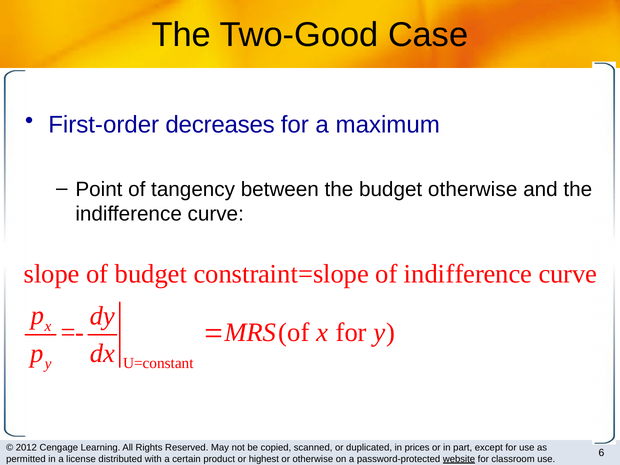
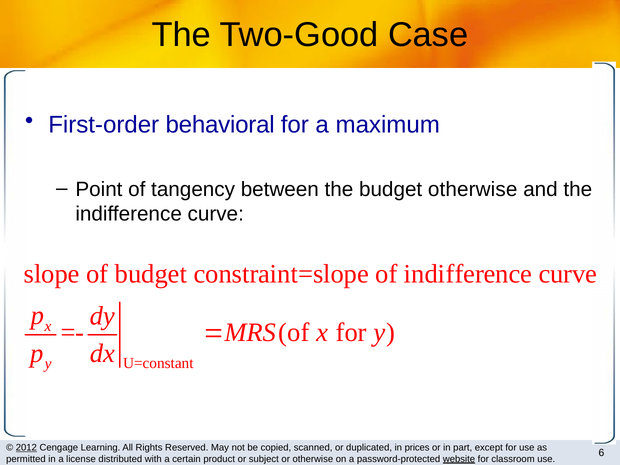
decreases: decreases -> behavioral (220, 125)
2012 underline: none -> present (26, 448)
highest: highest -> subject (264, 459)
